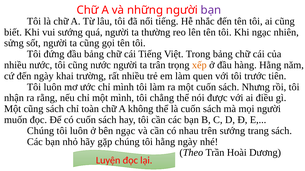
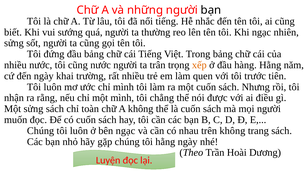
bạn colour: purple -> black (211, 10)
Một cũng: cũng -> sửng (33, 109)
trên sướng: sướng -> không (232, 131)
